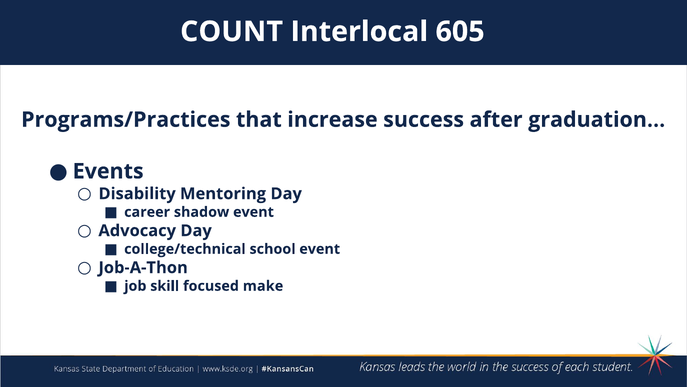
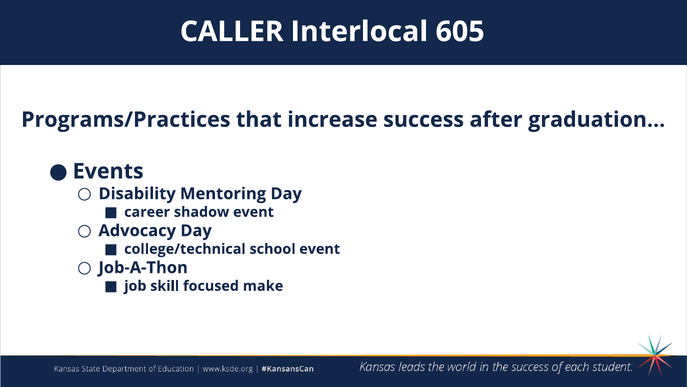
COUNT: COUNT -> CALLER (232, 32)
